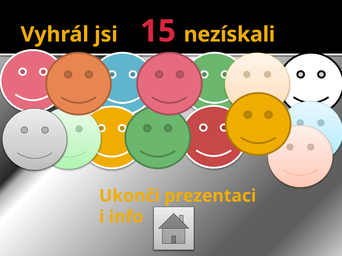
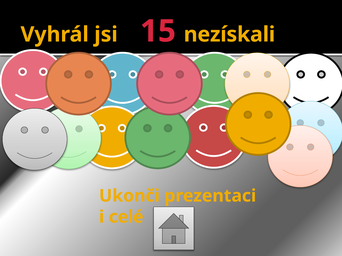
info: info -> celé (126, 217)
